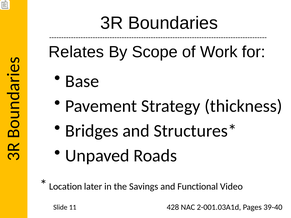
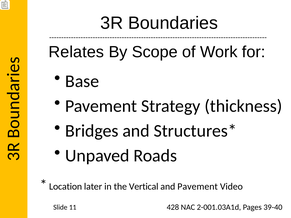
Savings: Savings -> Vertical (144, 187)
and Functional: Functional -> Pavement (198, 187)
